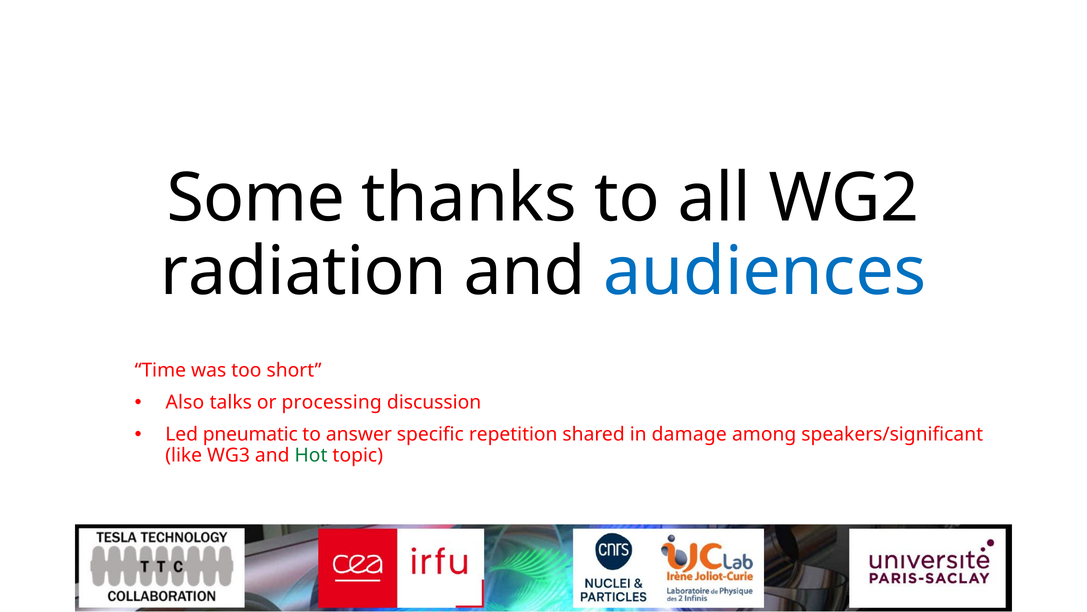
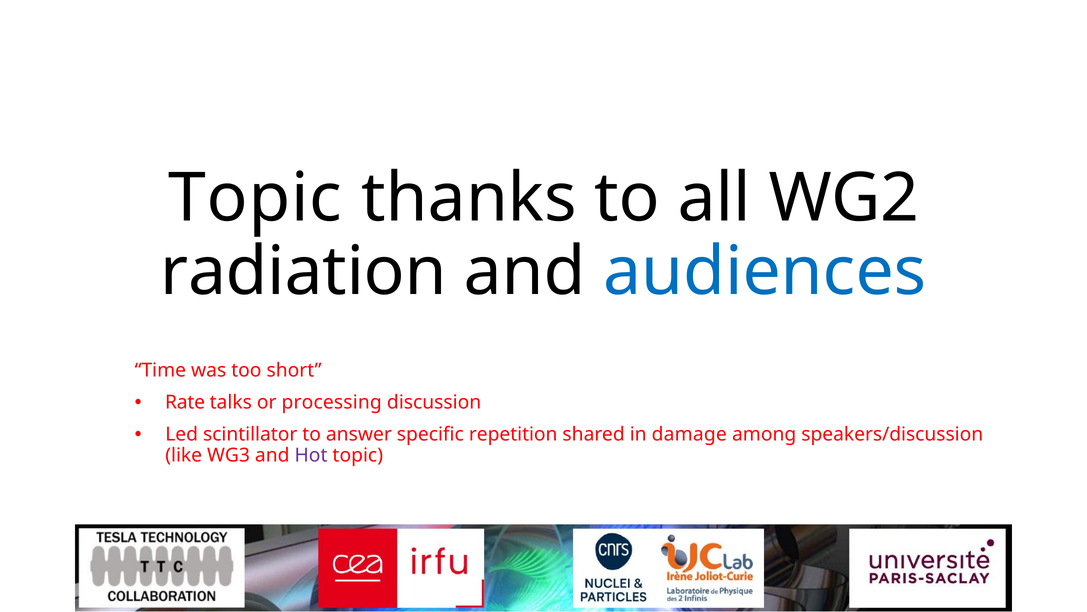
Some: Some -> Topic (255, 198)
Also: Also -> Rate (185, 402)
pneumatic: pneumatic -> scintillator (250, 434)
speakers/significant: speakers/significant -> speakers/discussion (892, 434)
Hot colour: green -> purple (311, 455)
